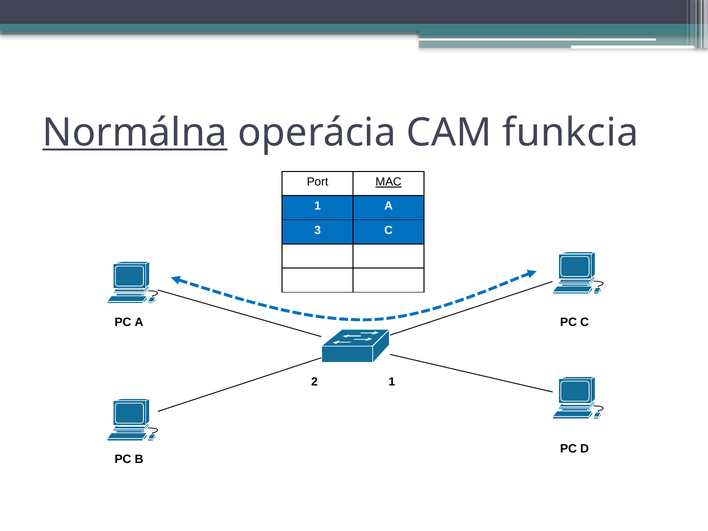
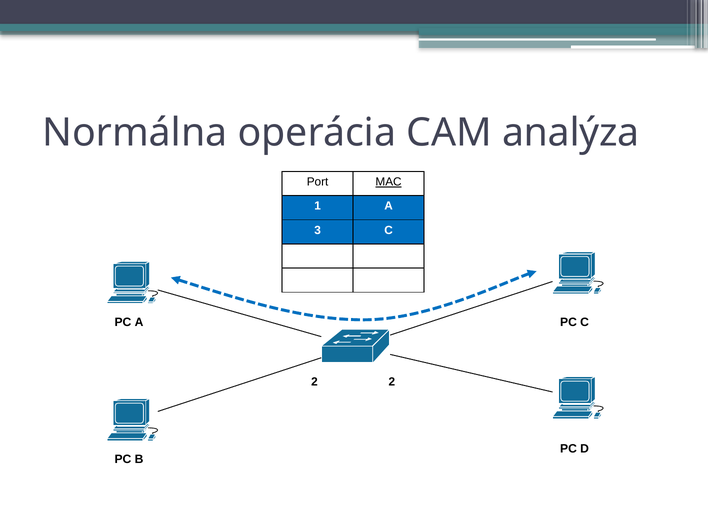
Normálna underline: present -> none (135, 133)
funkcia: funkcia -> analýza (571, 133)
2 1: 1 -> 2 (392, 382)
